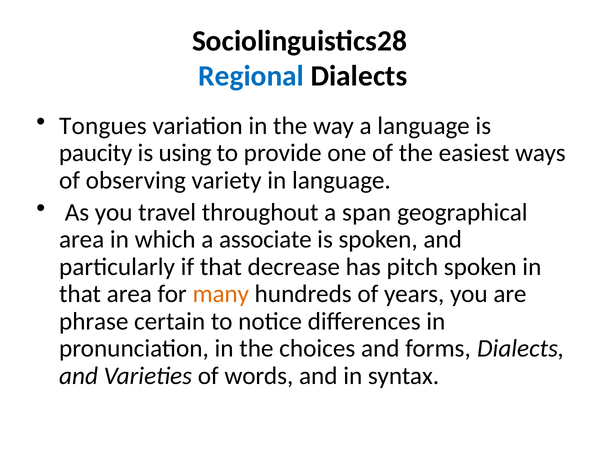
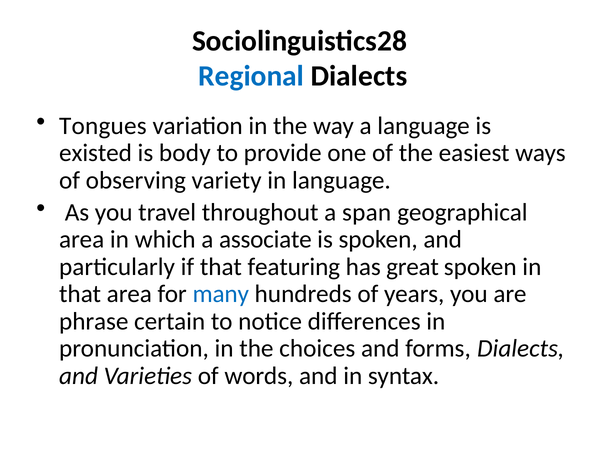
paucity: paucity -> existed (96, 153)
using: using -> body (185, 153)
decrease: decrease -> featuring (294, 267)
pitch: pitch -> great (413, 267)
many colour: orange -> blue (221, 294)
